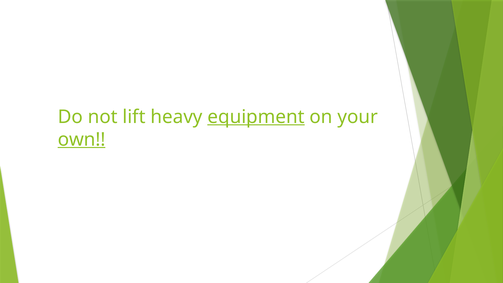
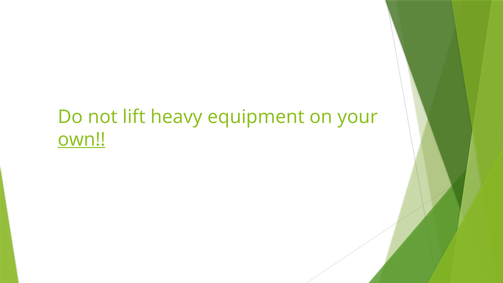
equipment underline: present -> none (256, 117)
